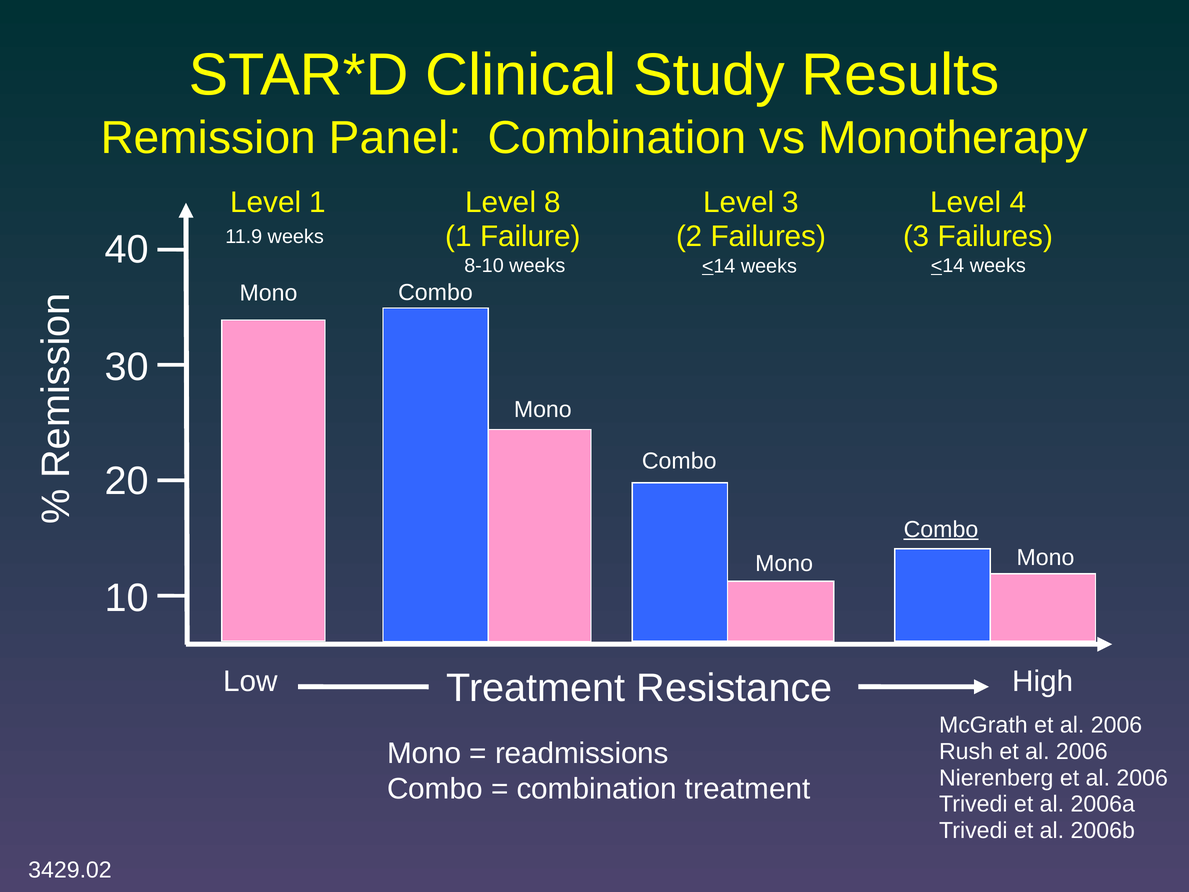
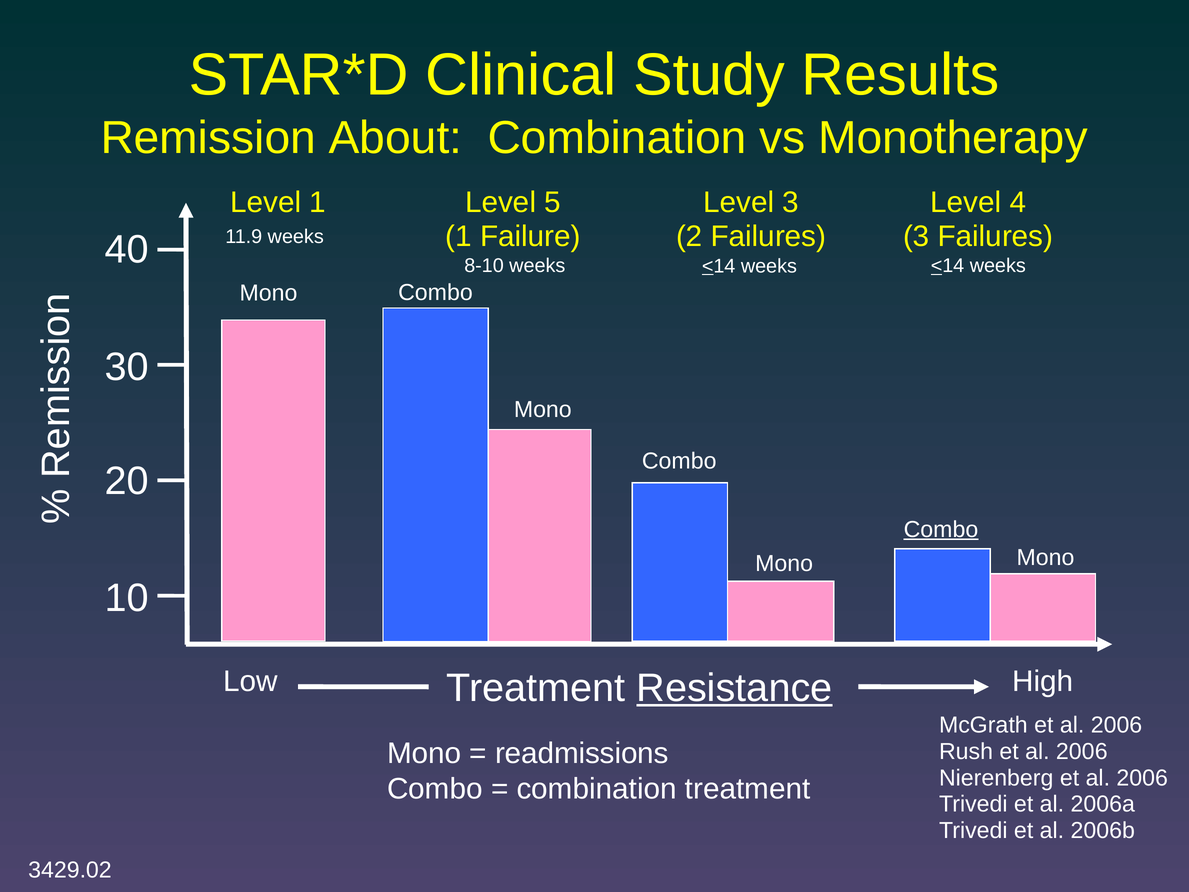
Panel: Panel -> About (395, 138)
8: 8 -> 5 (553, 202)
Resistance underline: none -> present (734, 688)
